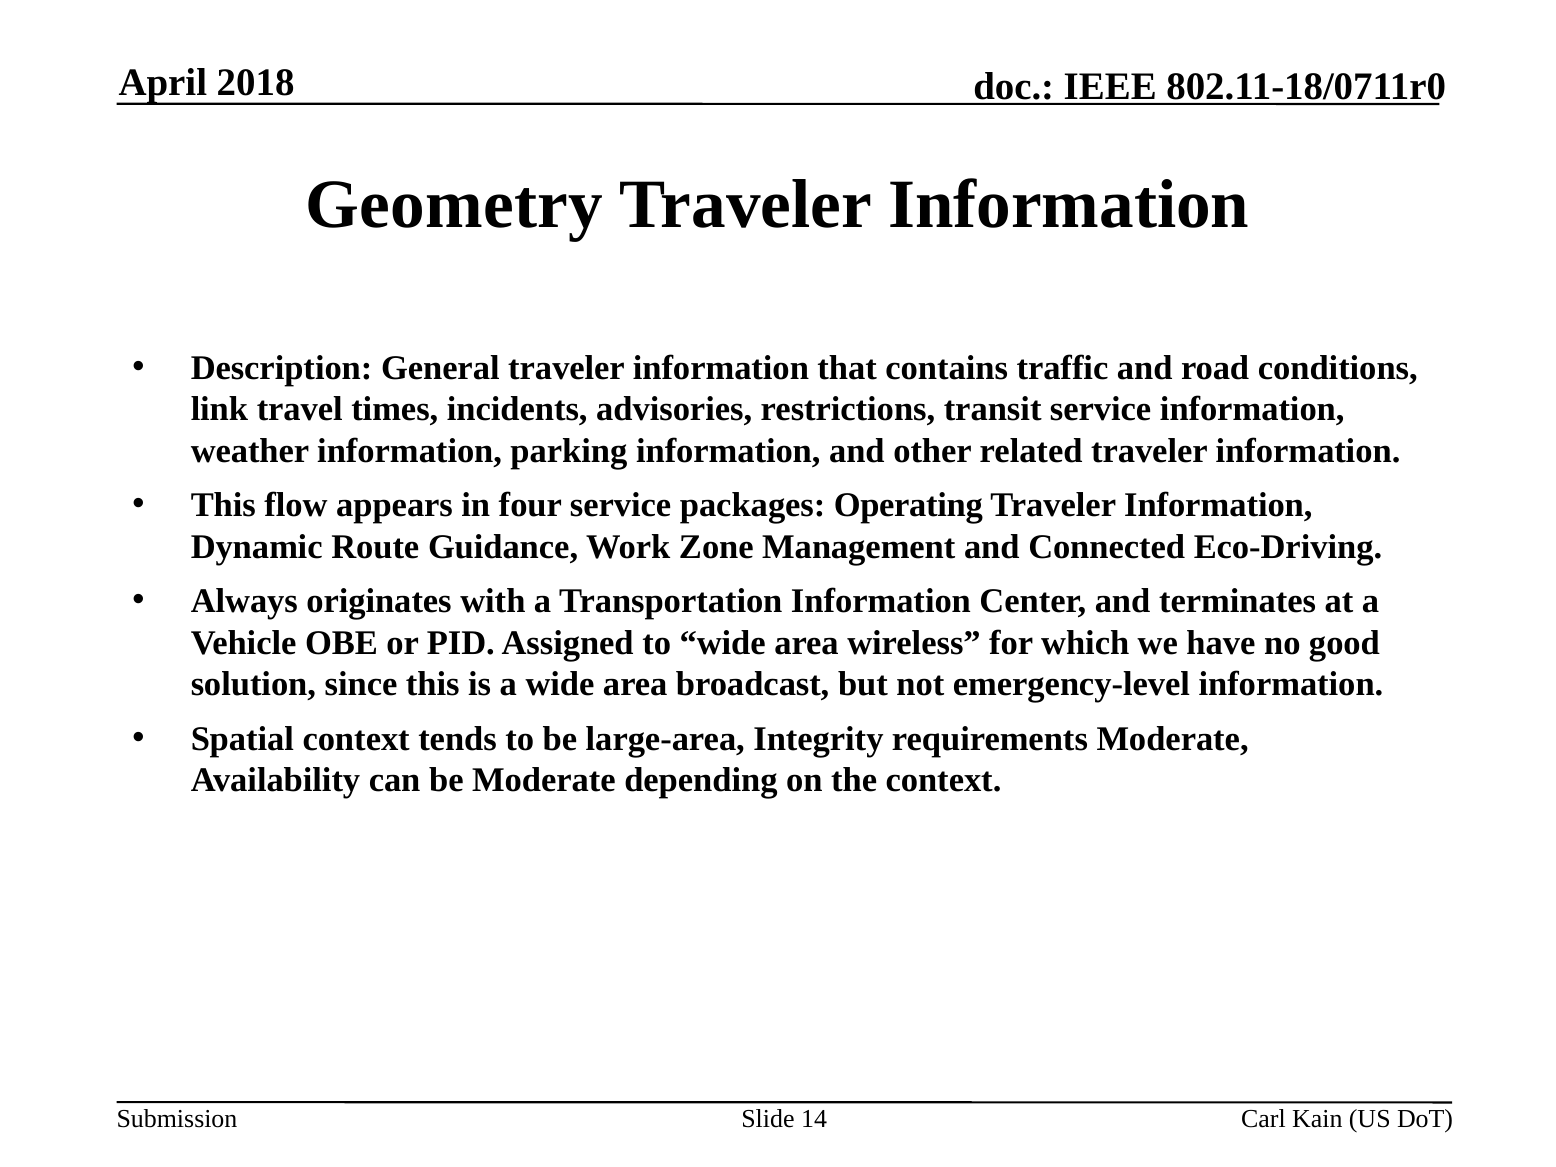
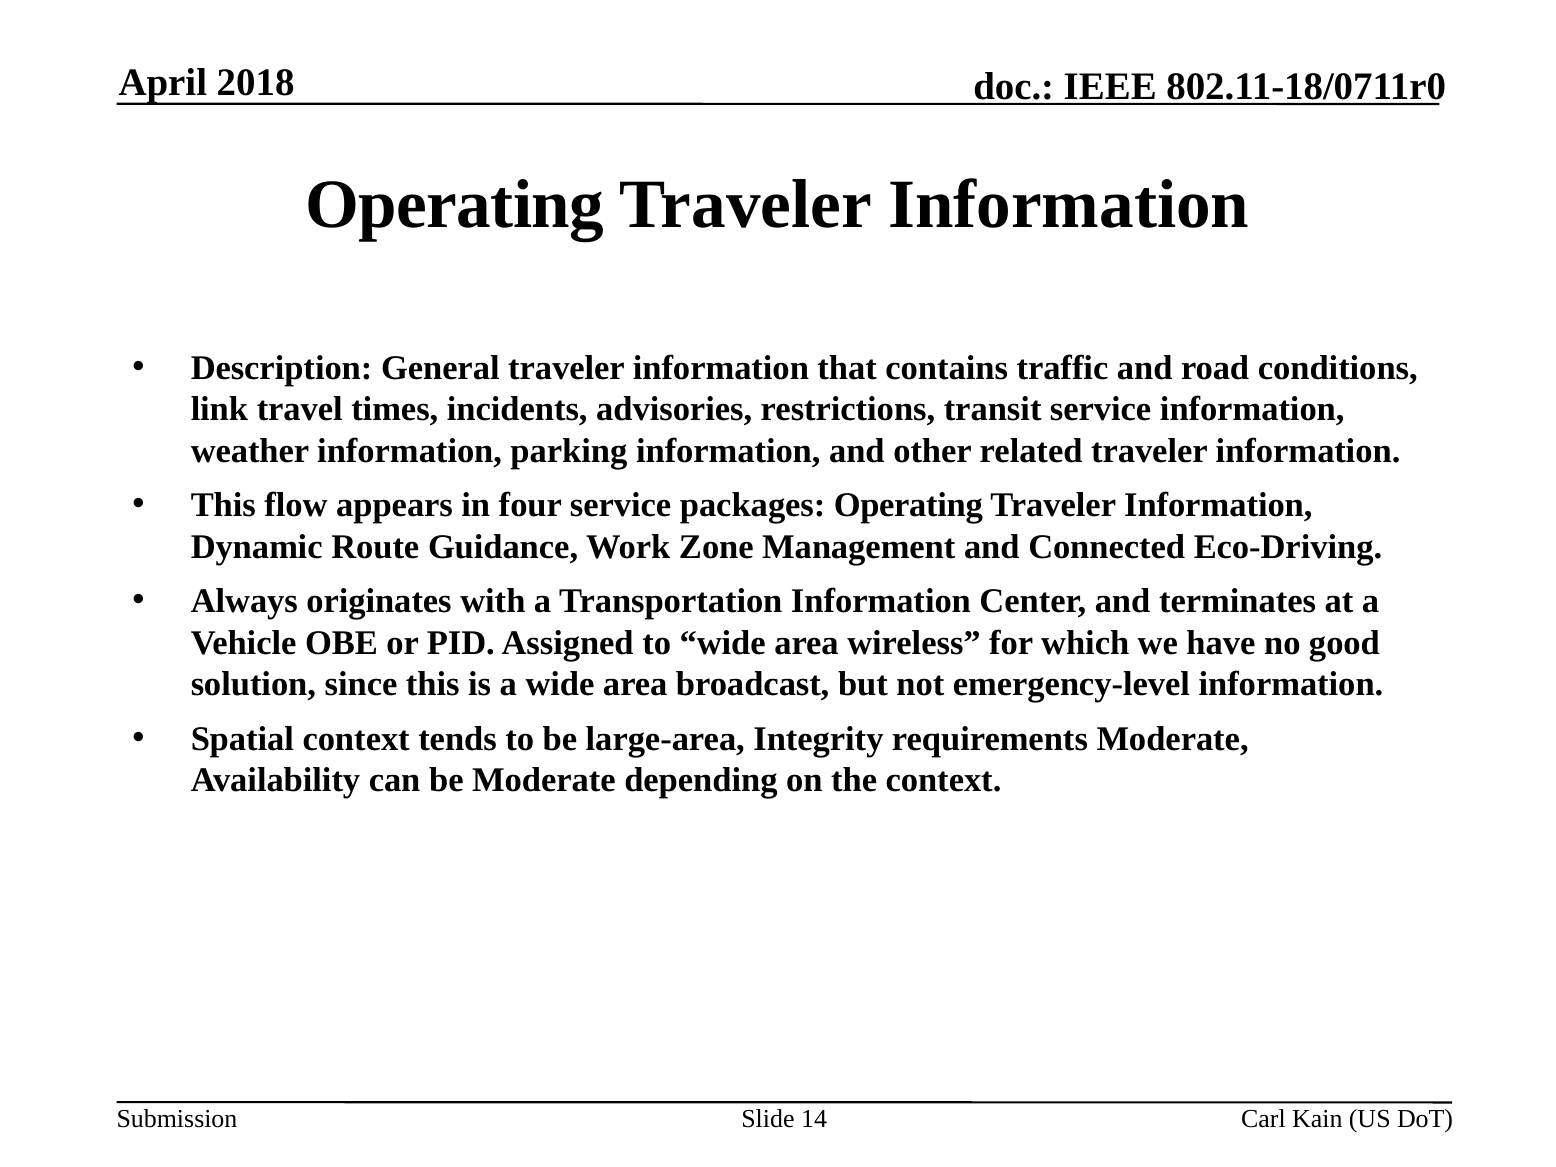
Geometry: Geometry -> Operating (455, 205)
